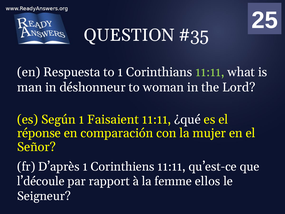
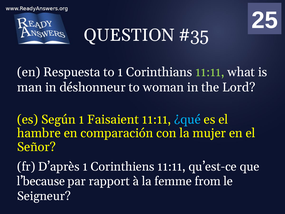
¿qué colour: white -> light blue (187, 119)
réponse: réponse -> hambre (39, 133)
l’découle: l’découle -> l’because (41, 181)
ellos: ellos -> from (208, 181)
